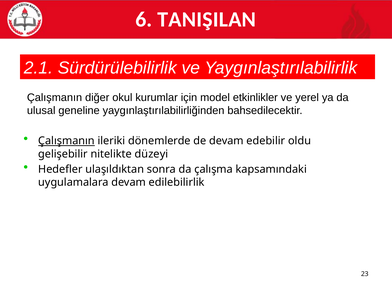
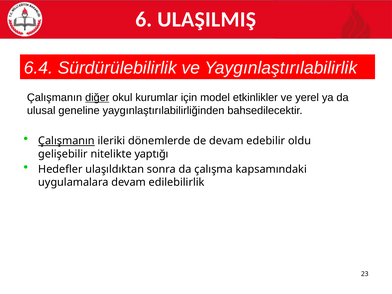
TANIŞILAN: TANIŞILAN -> ULAŞILMIŞ (207, 19)
2.1: 2.1 -> 6.4 (38, 68)
diğer underline: none -> present (97, 98)
düzeyi: düzeyi -> yaptığı (152, 154)
